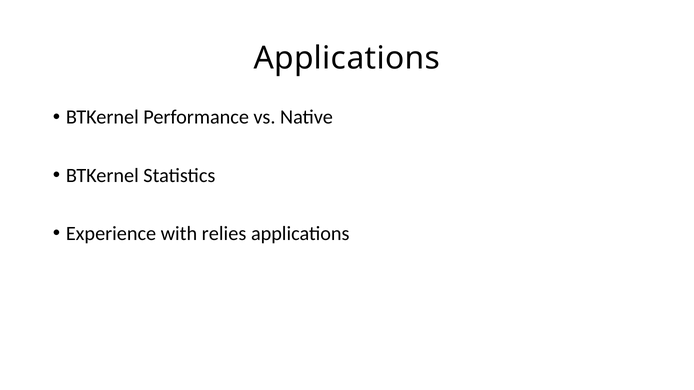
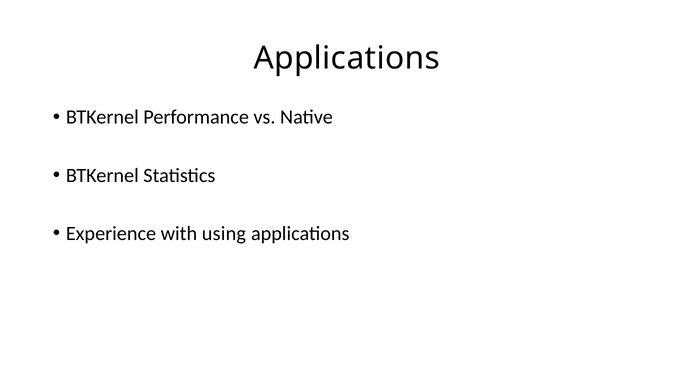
relies: relies -> using (224, 234)
